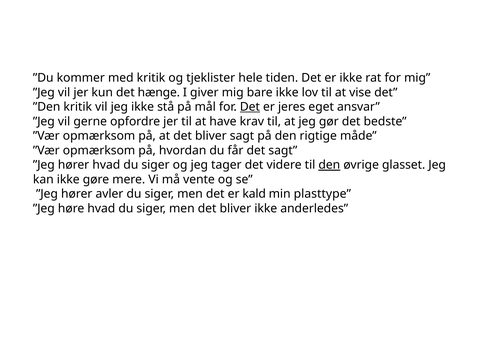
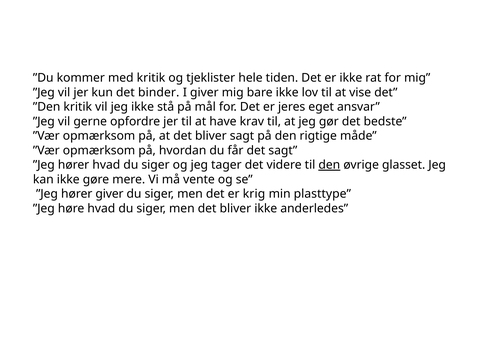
hænge: hænge -> binder (159, 92)
Det underline: present -> none (250, 107)
hører avler: avler -> giver (110, 194)
kald: kald -> krig (254, 194)
